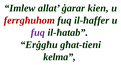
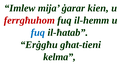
allat: allat -> mija (49, 8)
il-ħaffer: il-ħaffer -> il-hemm (92, 20)
fuq colour: purple -> blue (38, 33)
